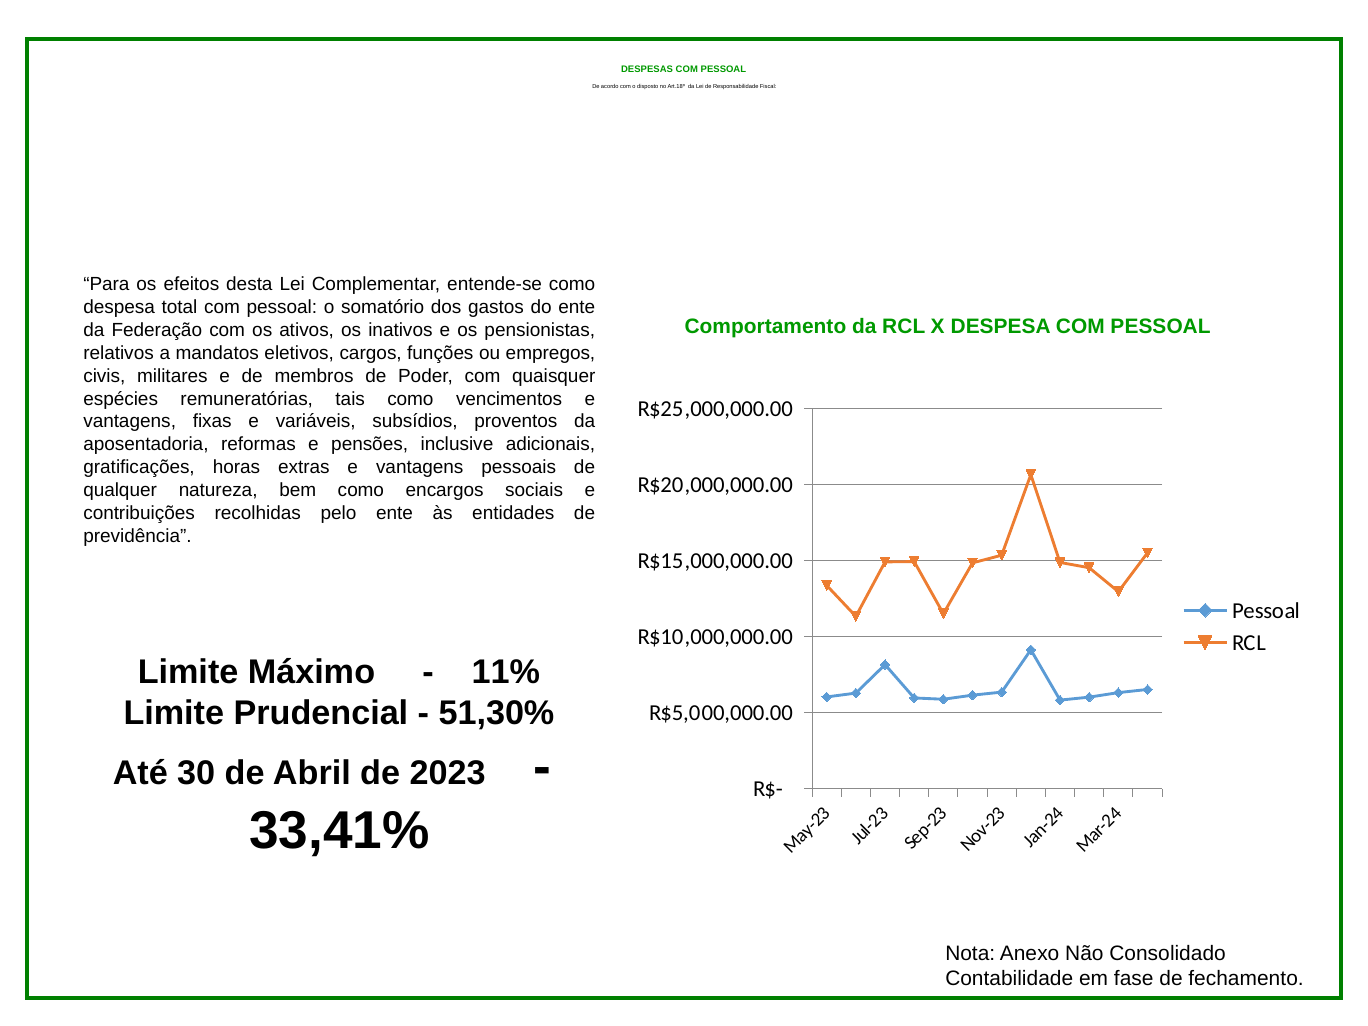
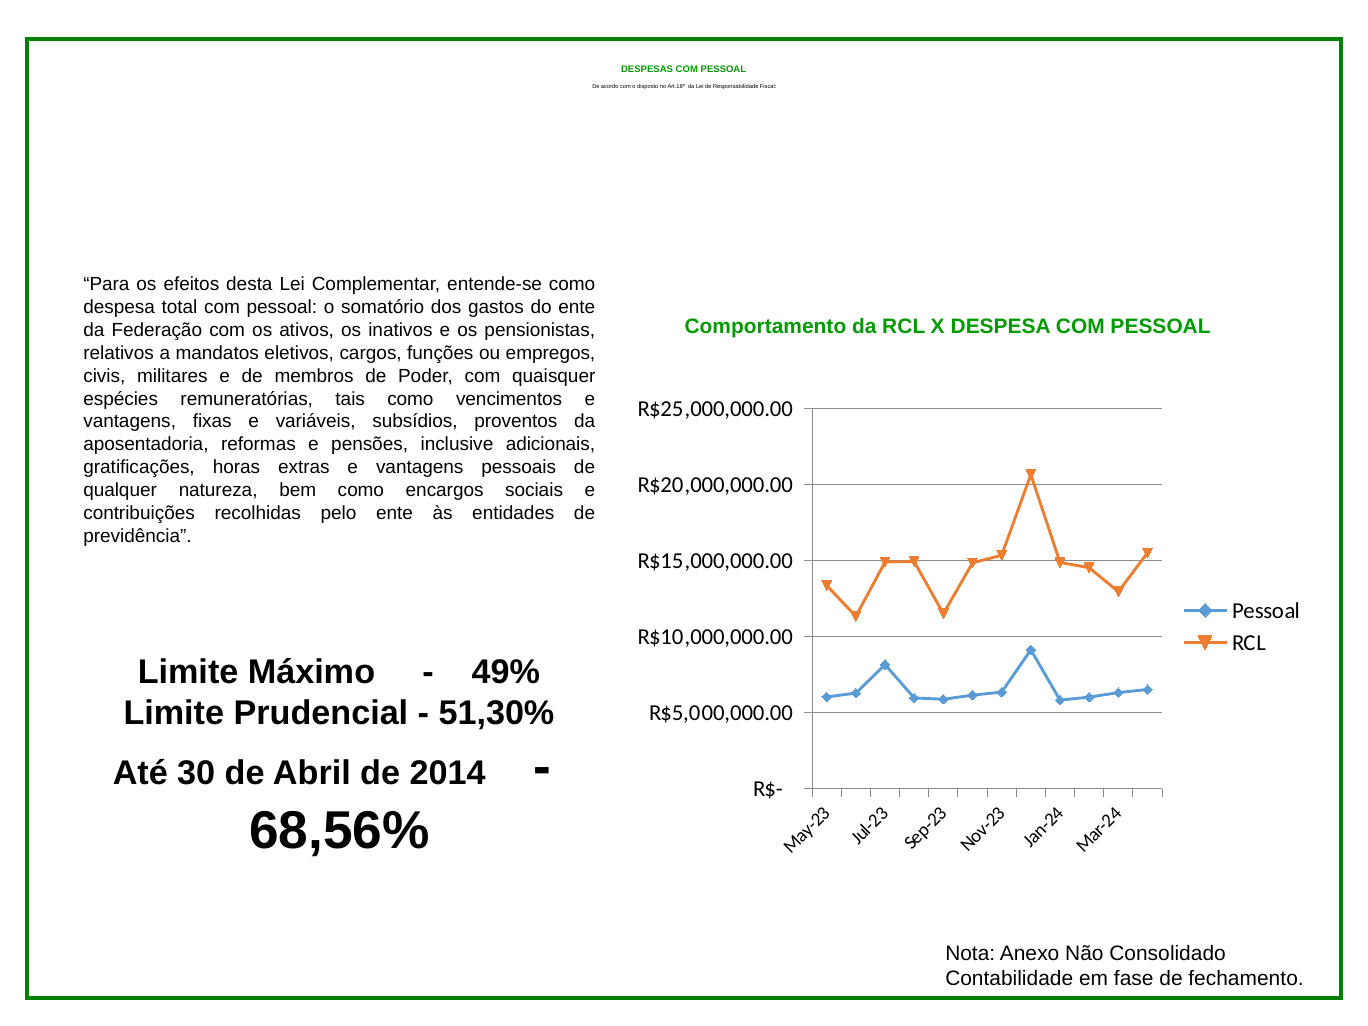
11%: 11% -> 49% (506, 672)
2023: 2023 -> 2014 (448, 773)
33,41%: 33,41% -> 68,56% (339, 831)
